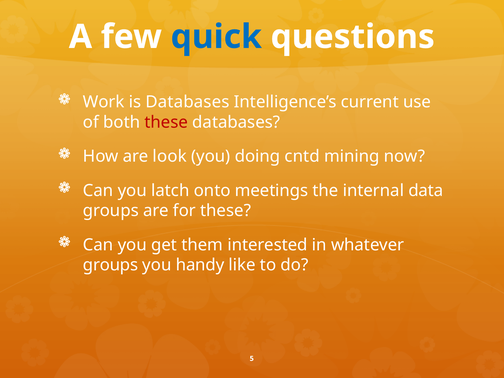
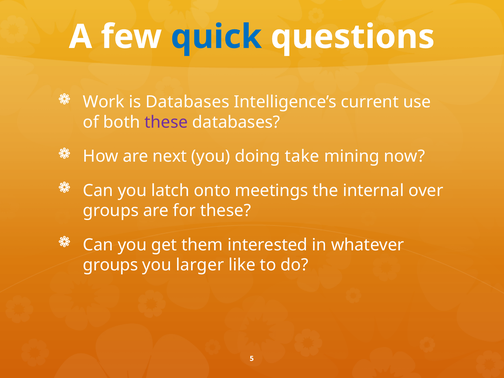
these colour: red -> purple (166, 122)
look: look -> next (170, 156)
cntd: cntd -> take (302, 156)
data: data -> over (426, 190)
handy: handy -> larger (200, 265)
